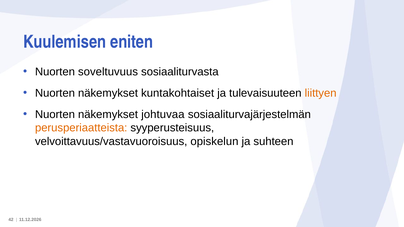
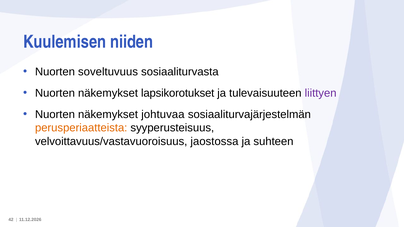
eniten: eniten -> niiden (132, 42)
kuntakohtaiset: kuntakohtaiset -> lapsikorotukset (178, 93)
liittyen colour: orange -> purple (321, 93)
opiskelun: opiskelun -> jaostossa (214, 142)
